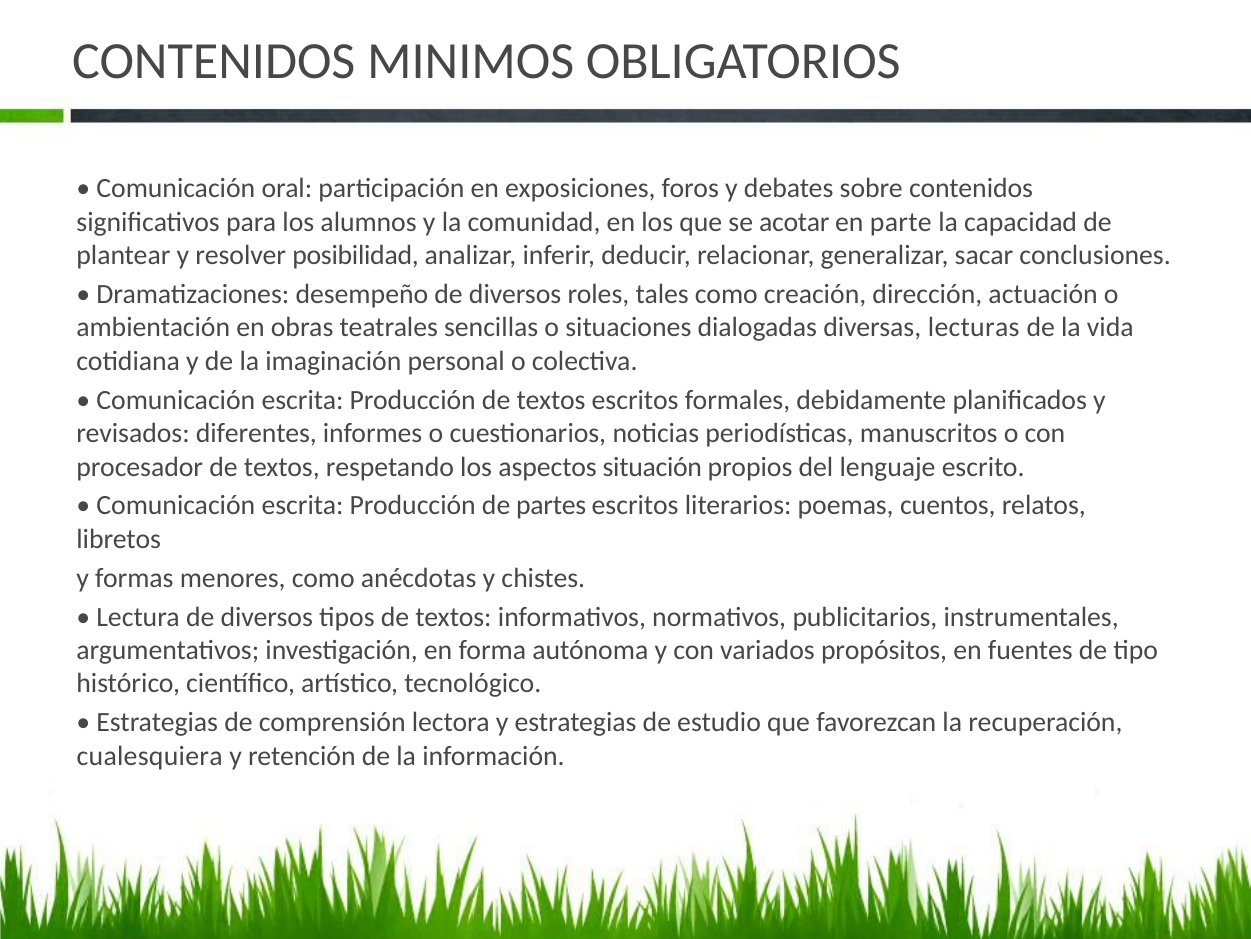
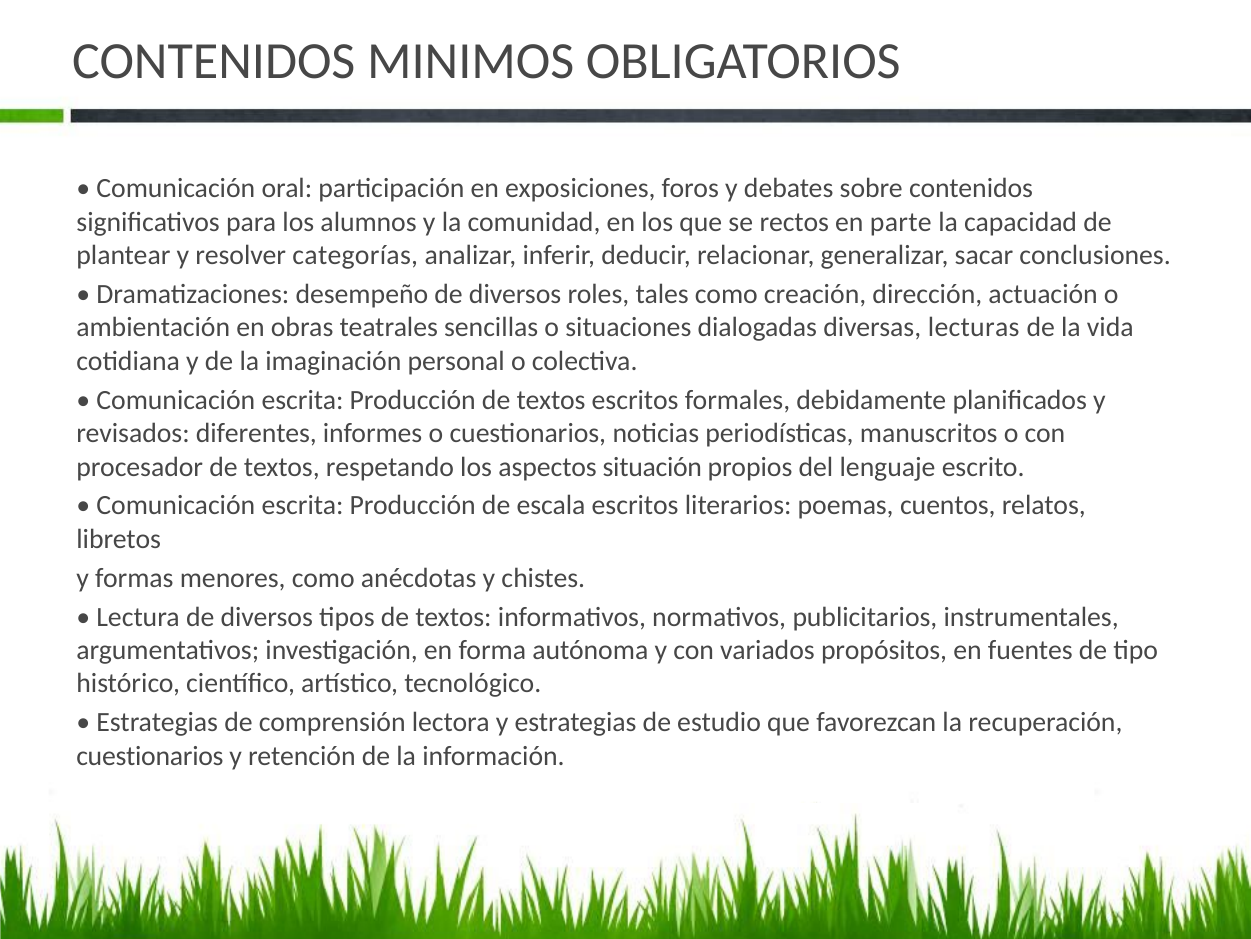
acotar: acotar -> rectos (794, 222)
posibilidad: posibilidad -> categorías (355, 255)
partes: partes -> escala (551, 505)
cualesquiera: cualesquiera -> cuestionarios (150, 755)
